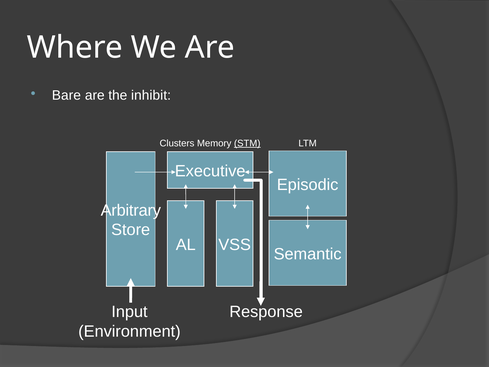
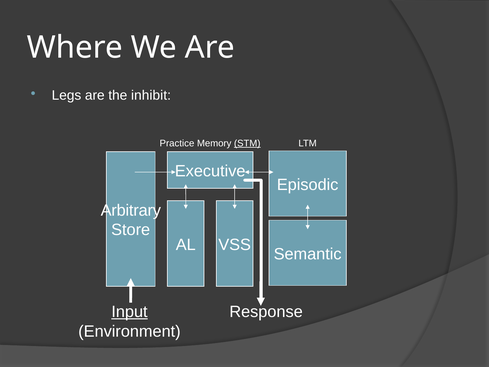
Bare: Bare -> Legs (66, 95)
Clusters: Clusters -> Practice (177, 143)
Input underline: none -> present (129, 312)
